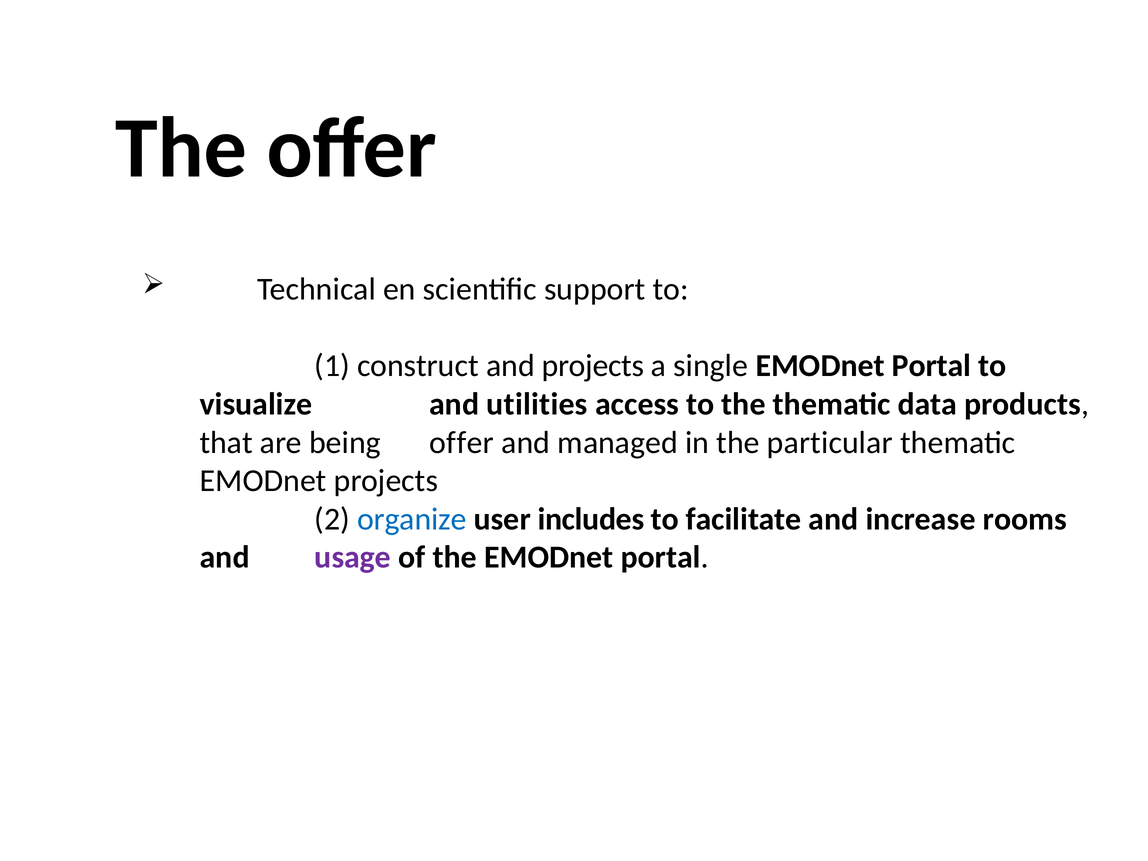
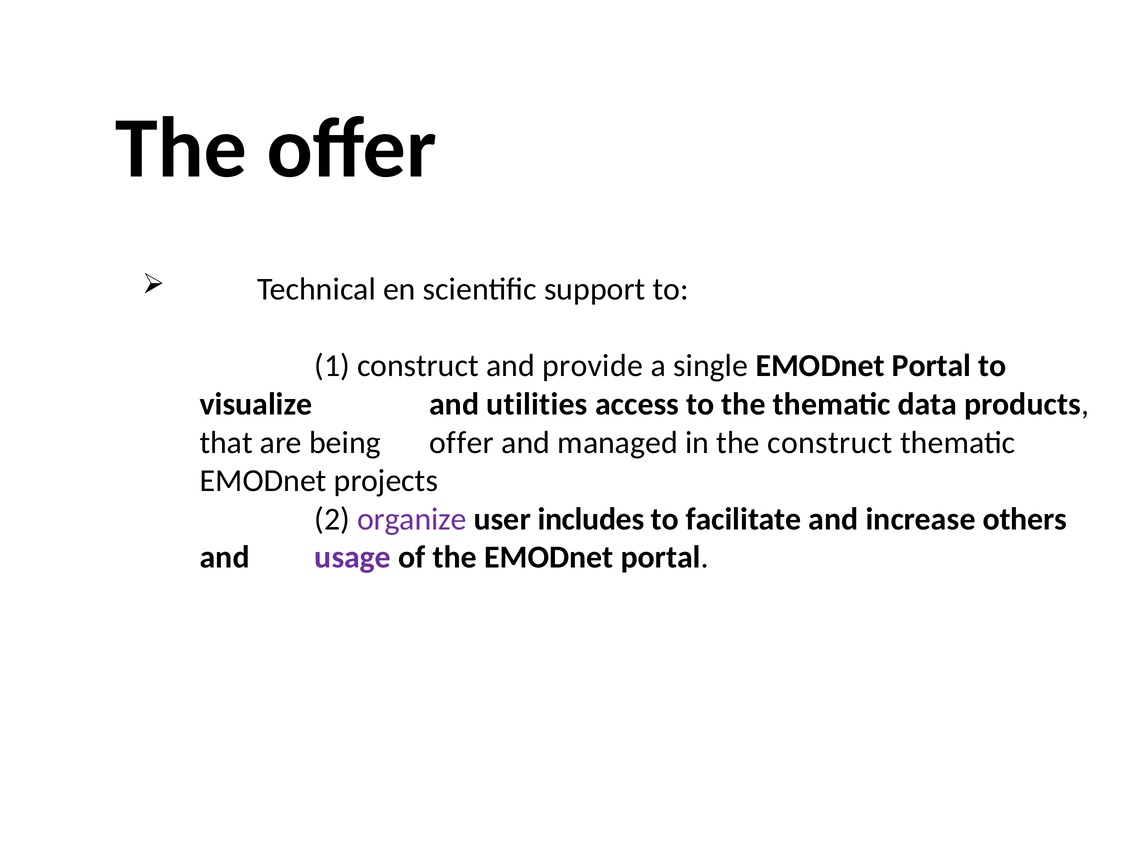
and projects: projects -> provide (593, 366)
the particular: particular -> construct (830, 442)
organize colour: blue -> purple (412, 519)
rooms: rooms -> others (1025, 519)
